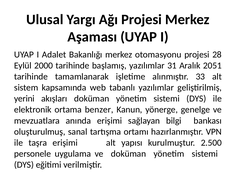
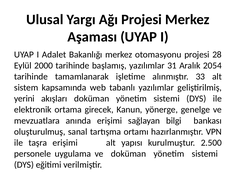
2051: 2051 -> 2054 (212, 66)
benzer: benzer -> girecek (99, 110)
